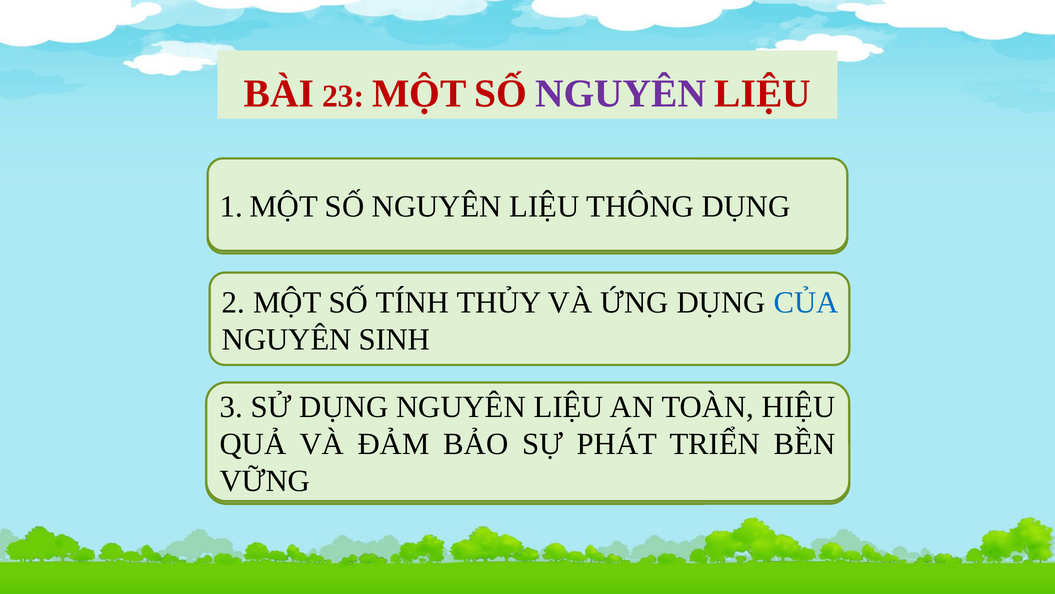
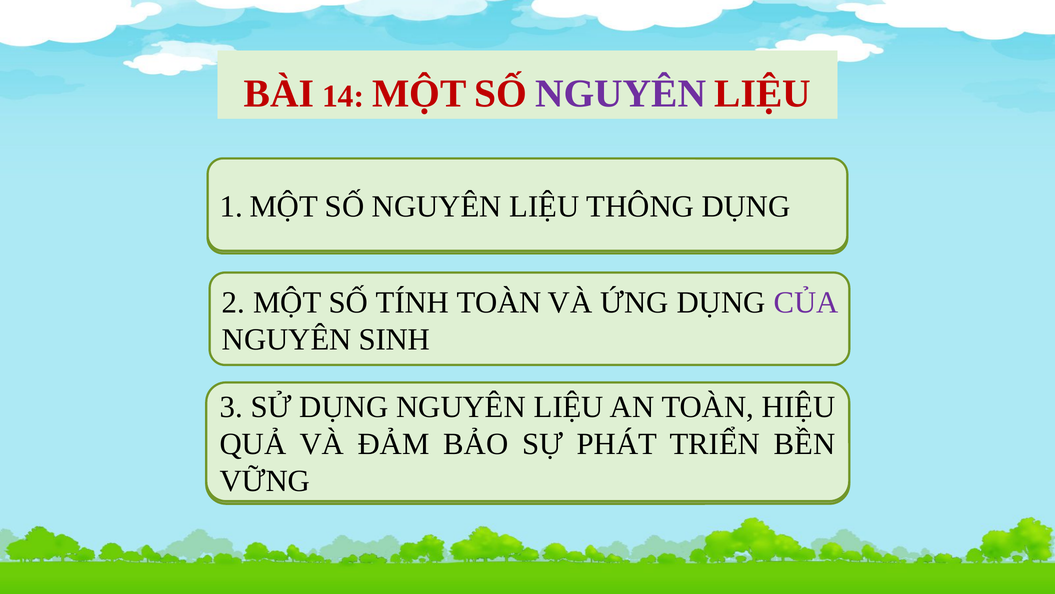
23: 23 -> 14 (343, 96)
TÍNH THỦY: THỦY -> TOÀN (499, 302)
CỦA colour: blue -> purple (806, 302)
